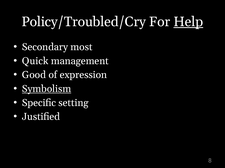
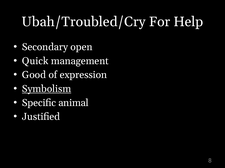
Policy/Troubled/Cry: Policy/Troubled/Cry -> Ubah/Troubled/Cry (84, 22)
Help underline: present -> none (188, 22)
most: most -> open (81, 47)
setting: setting -> animal (73, 103)
